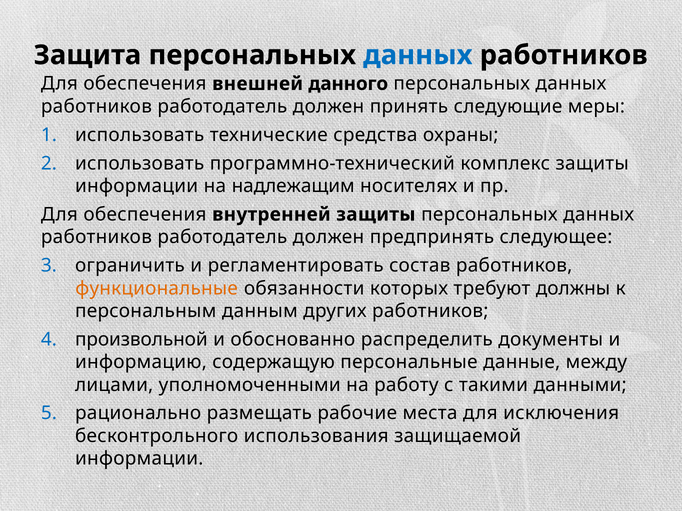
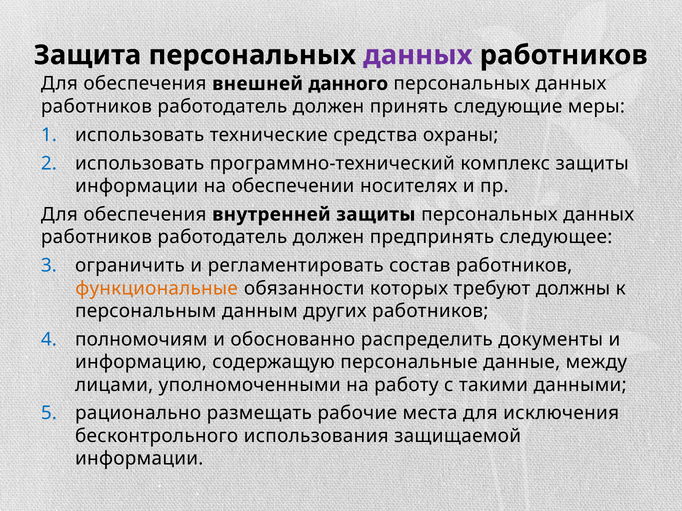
данных colour: blue -> purple (418, 55)
надлежащим: надлежащим -> обеспечении (293, 186)
произвольной: произвольной -> полномочиям (141, 340)
